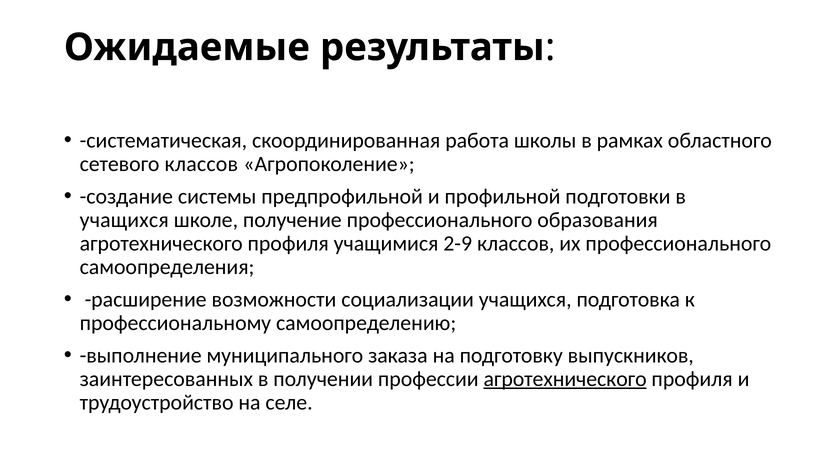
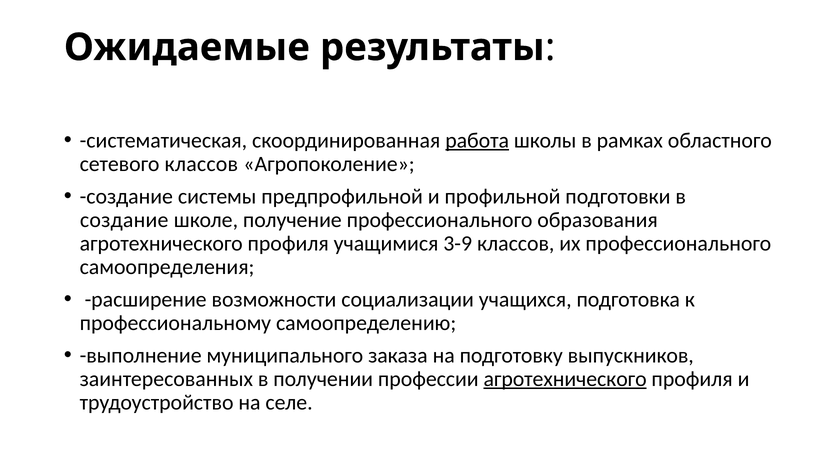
работа underline: none -> present (477, 140)
учащихся: учащихся -> создание (124, 220)
2-9: 2-9 -> 3-9 (458, 244)
